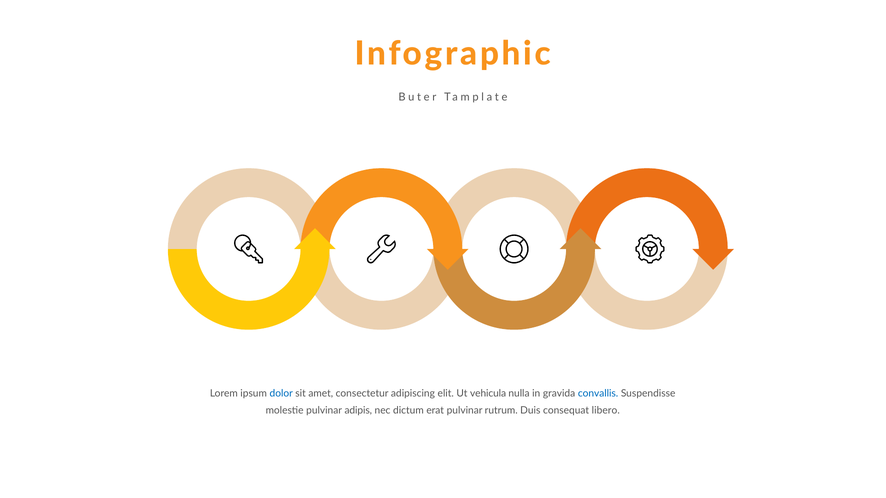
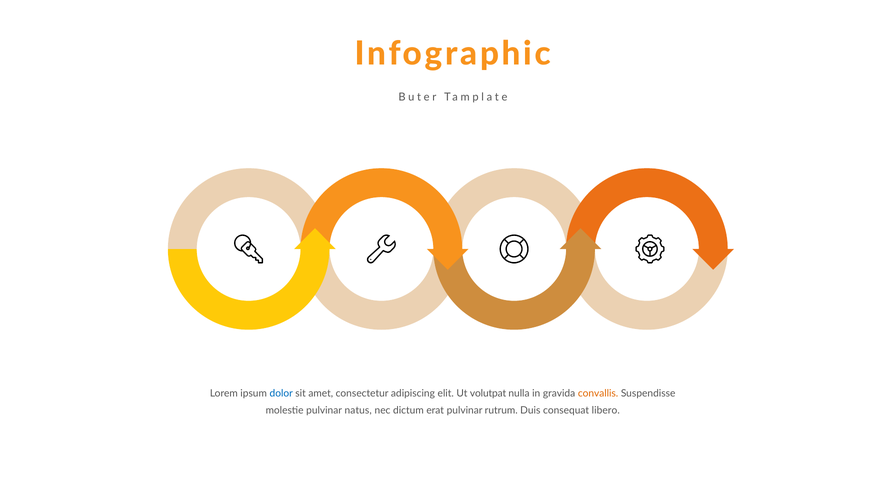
vehicula: vehicula -> volutpat (488, 394)
convallis colour: blue -> orange (598, 394)
adipis: adipis -> natus (358, 411)
